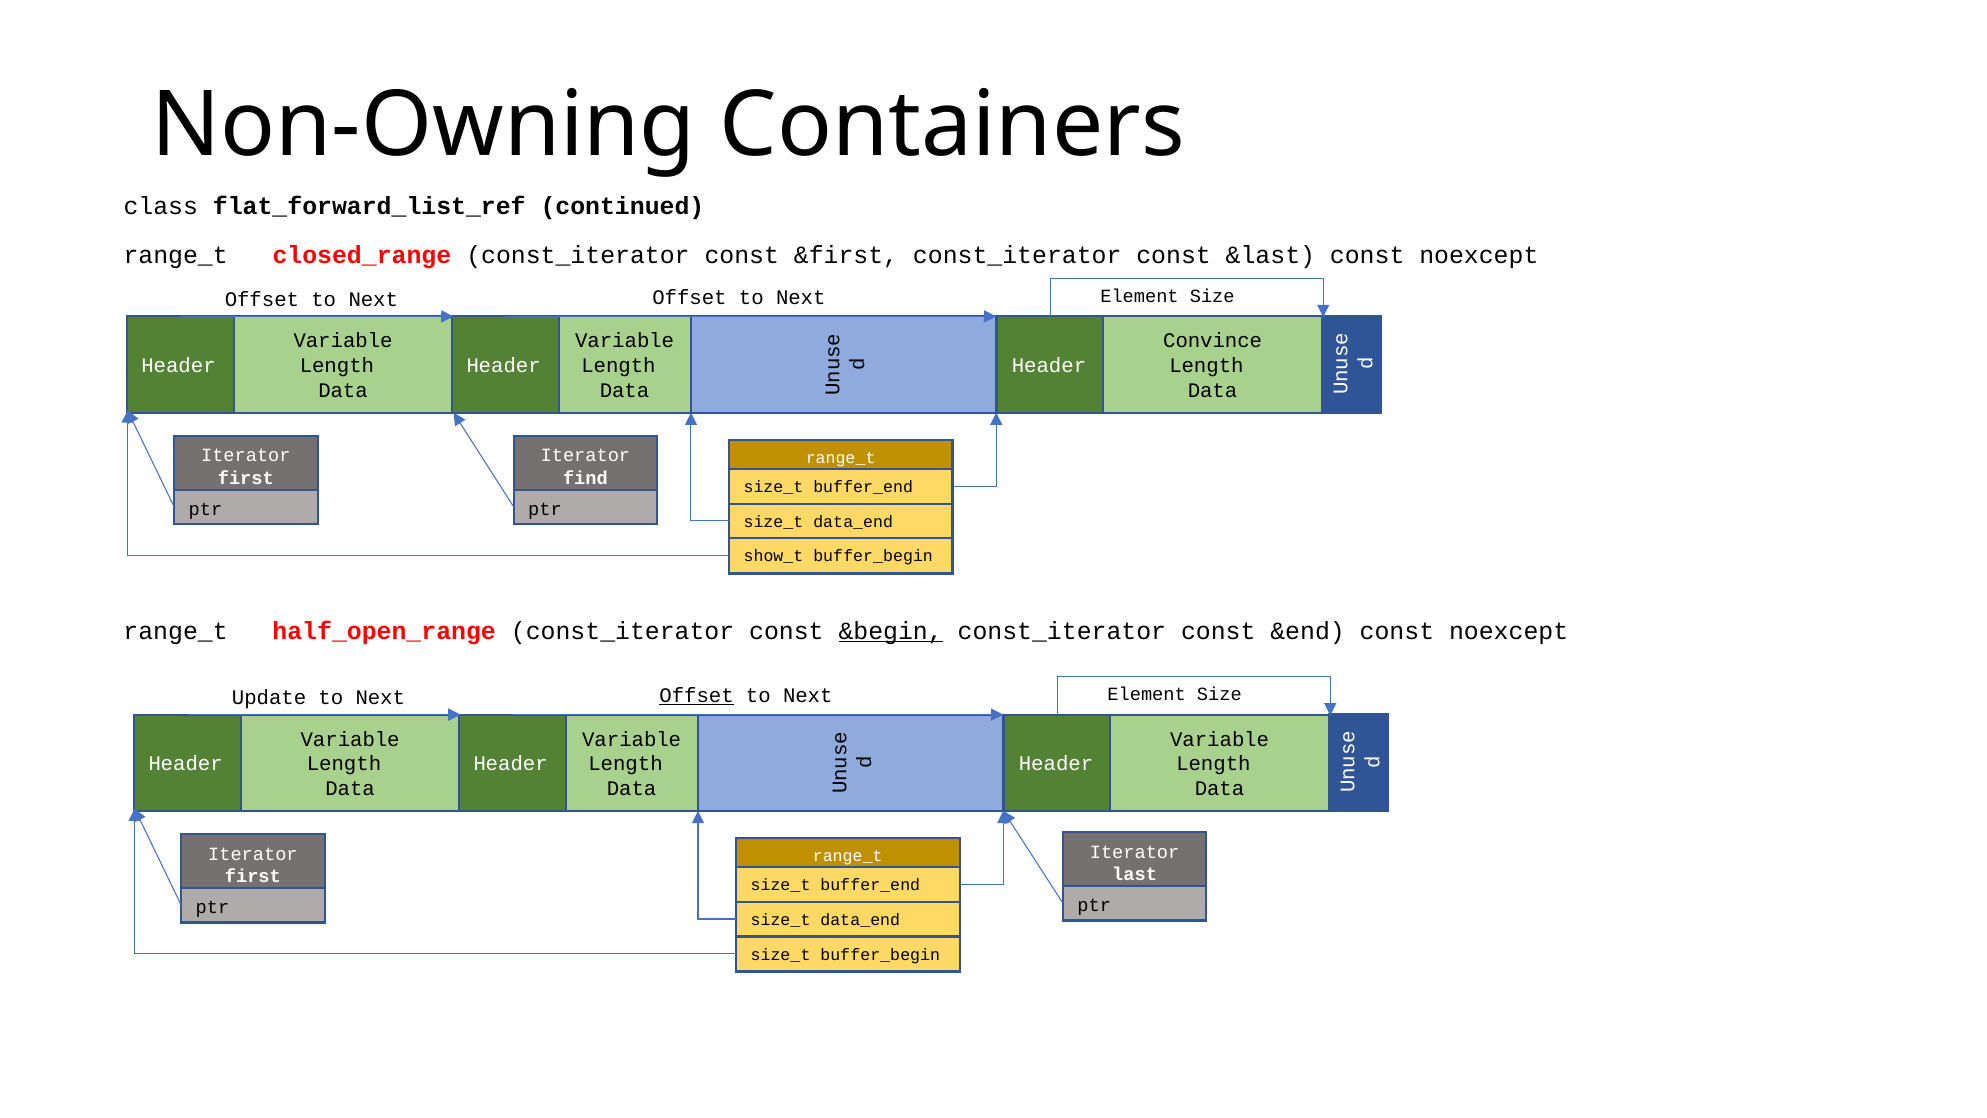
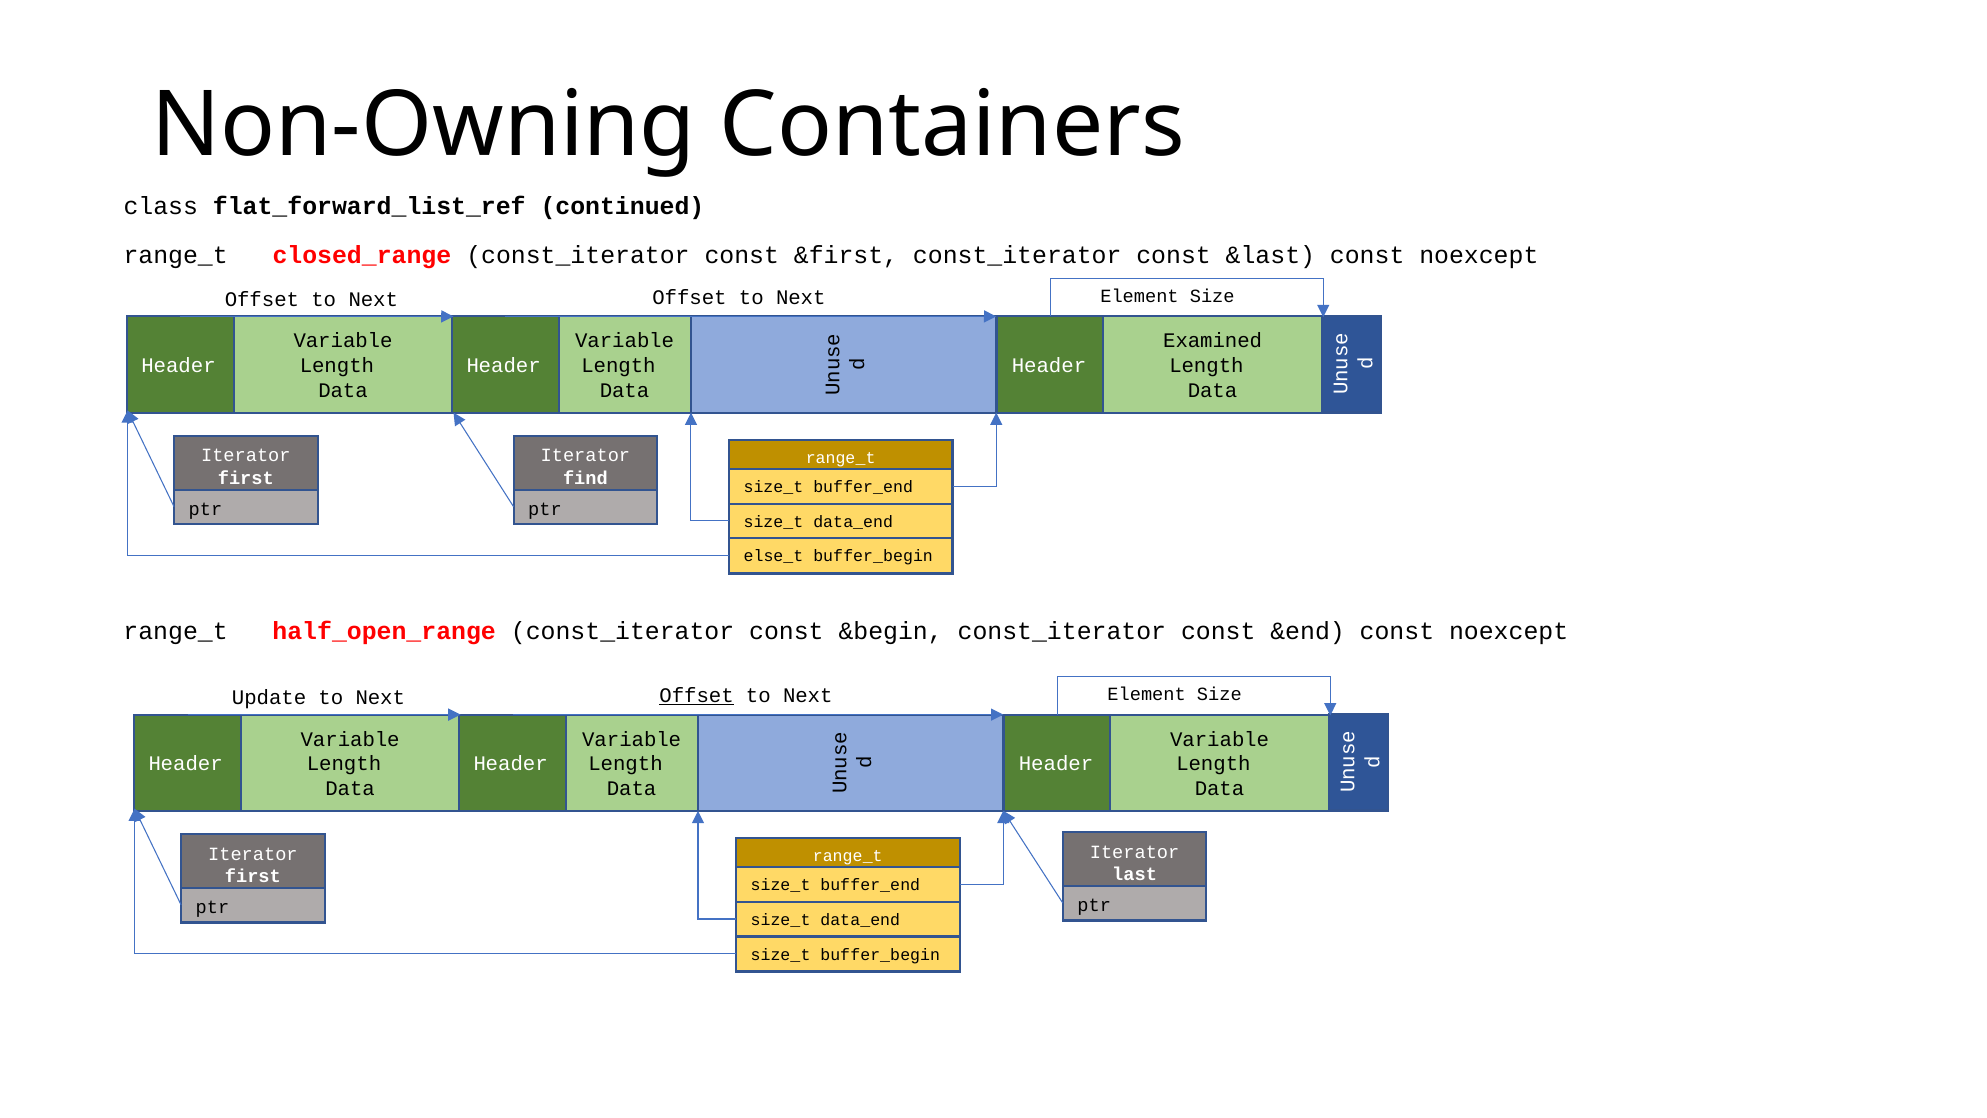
Convince: Convince -> Examined (1213, 341)
show_t: show_t -> else_t (773, 556)
&begin underline: present -> none (891, 631)
